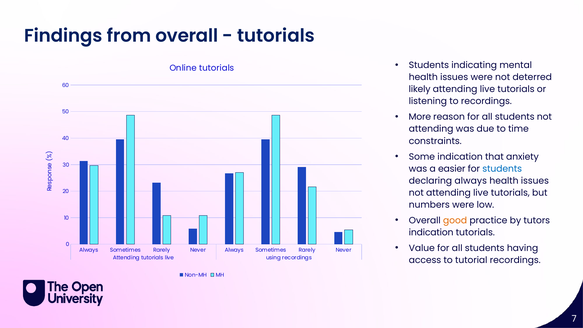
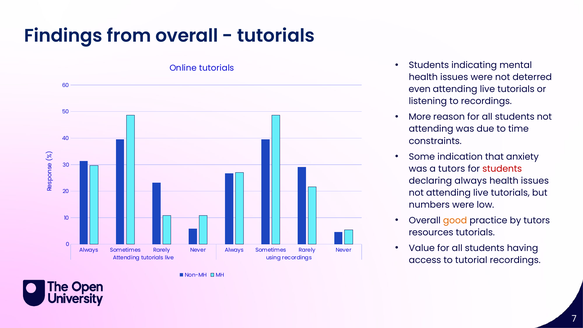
likely: likely -> even (420, 89)
a easier: easier -> tutors (452, 169)
students colour: blue -> red (502, 169)
indication: indication -> resources (431, 232)
